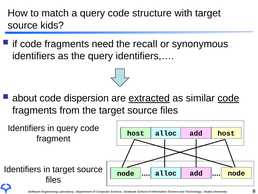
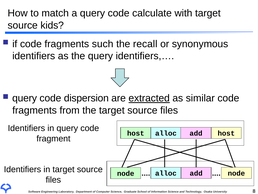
structure: structure -> calculate (152, 13)
need: need -> such (103, 44)
about: about -> query (25, 98)
code underline: present -> none (228, 98)
